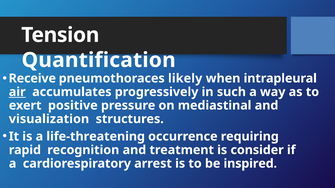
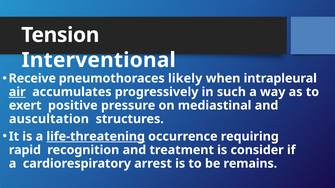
Quantification: Quantification -> Interventional (99, 60)
visualization: visualization -> auscultation (49, 119)
life-threatening underline: none -> present (96, 137)
inspired: inspired -> remains (250, 164)
